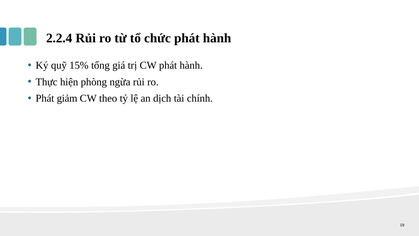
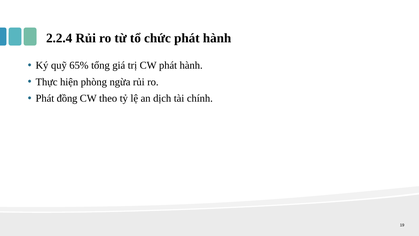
15%: 15% -> 65% (79, 65)
giảm: giảm -> đồng (67, 98)
